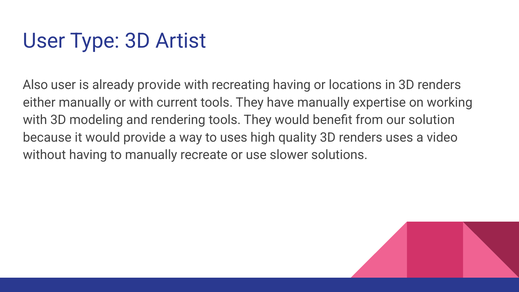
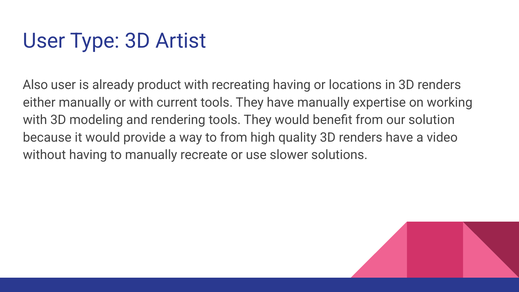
already provide: provide -> product (159, 85)
to uses: uses -> from (234, 137)
renders uses: uses -> have (399, 137)
